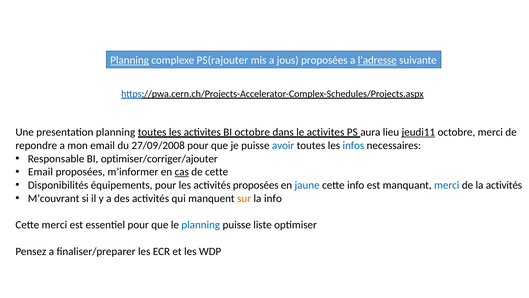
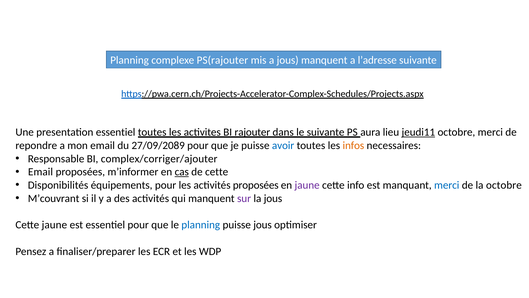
Planning underline: present -> none (130, 60)
jous proposées: proposées -> manquent (324, 60)
l’adresse underline: present -> none (377, 60)
presentation planning: planning -> essentiel (116, 132)
BI octobre: octobre -> rajouter (252, 132)
le activites: activites -> suivante (326, 132)
27/09/2008: 27/09/2008 -> 27/09/2089 (158, 145)
infos colour: blue -> orange (353, 145)
optimiser/corriger/ajouter: optimiser/corriger/ajouter -> complex/corriger/ajouter (159, 159)
jaune colour: blue -> purple (307, 185)
la activités: activités -> octobre (504, 185)
sur colour: orange -> purple (244, 198)
la info: info -> jous (273, 198)
Cette merci: merci -> jaune (54, 225)
puisse liste: liste -> jous (263, 225)
